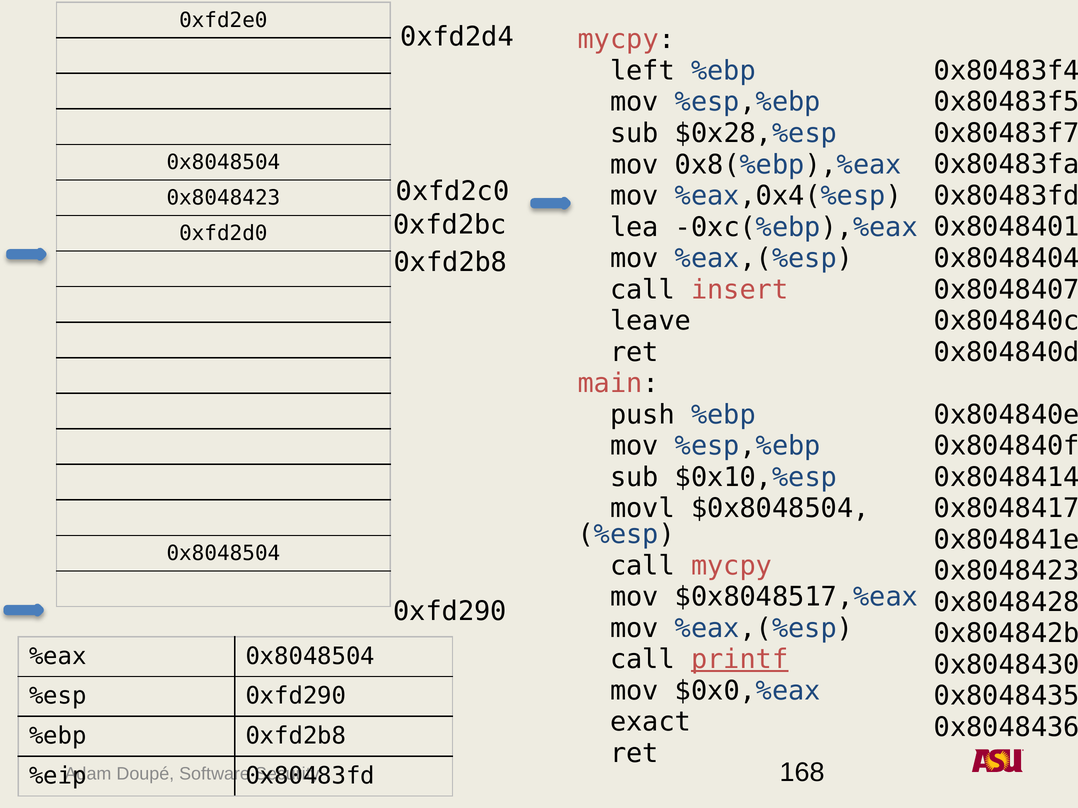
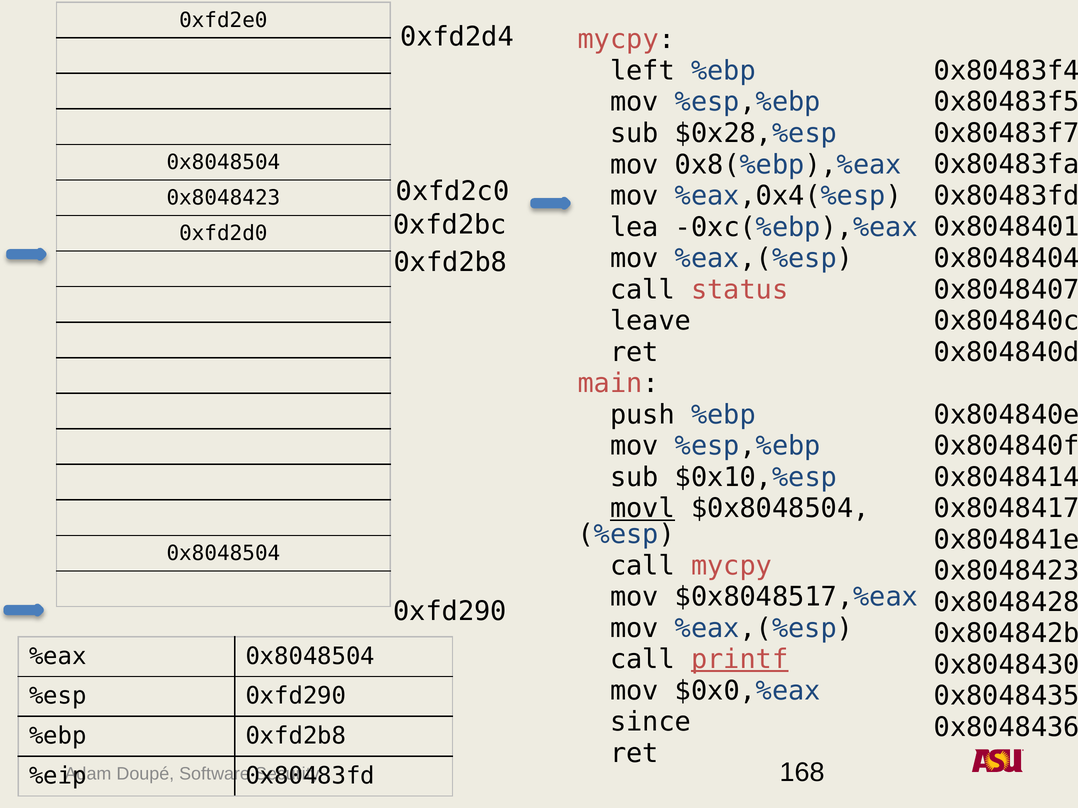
insert: insert -> status (740, 290)
movl underline: none -> present (642, 509)
exact: exact -> since (651, 722)
